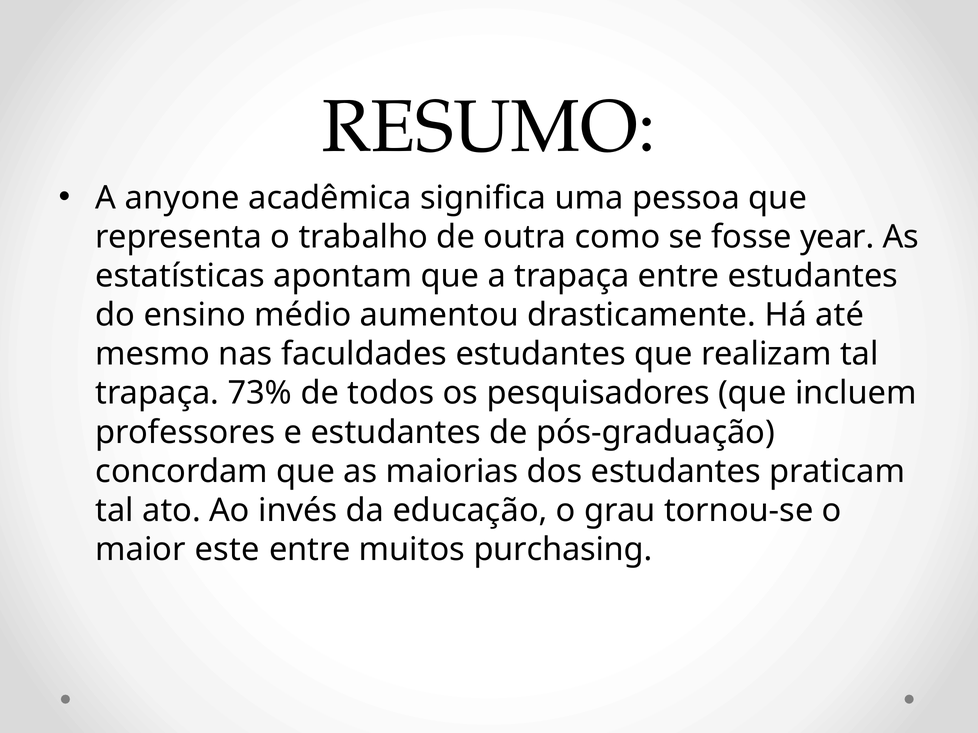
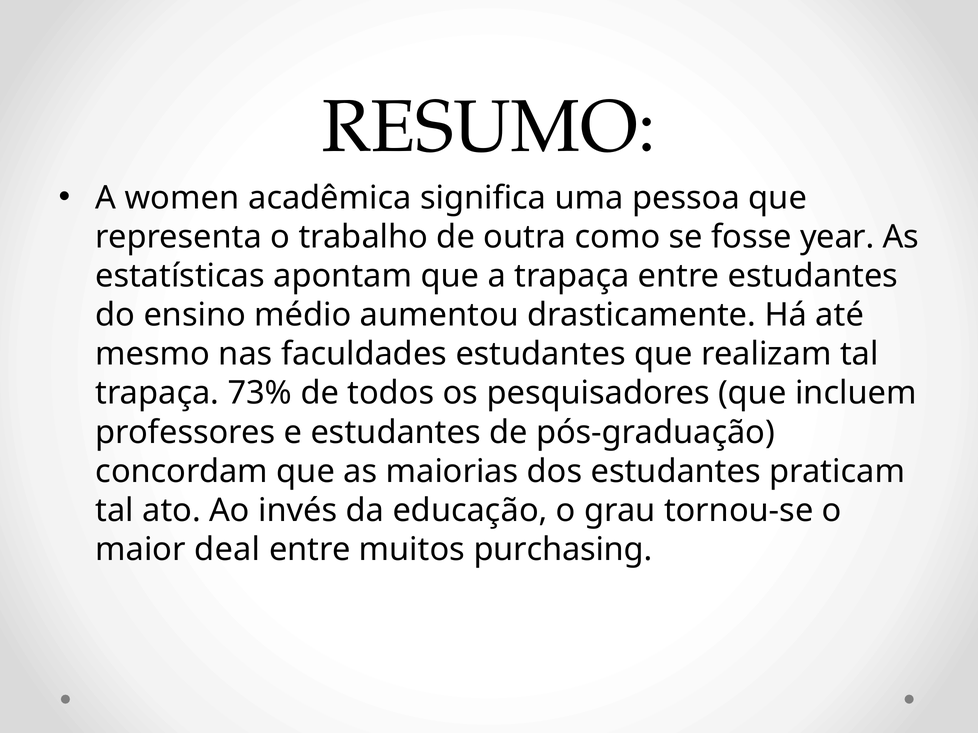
anyone: anyone -> women (182, 198)
este: este -> deal (227, 550)
